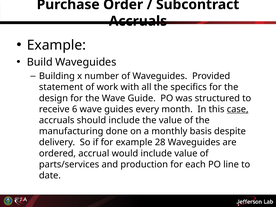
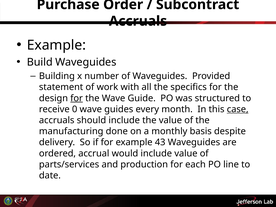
for underline: none -> present (77, 98)
6: 6 -> 0 (75, 109)
28: 28 -> 43 (160, 142)
